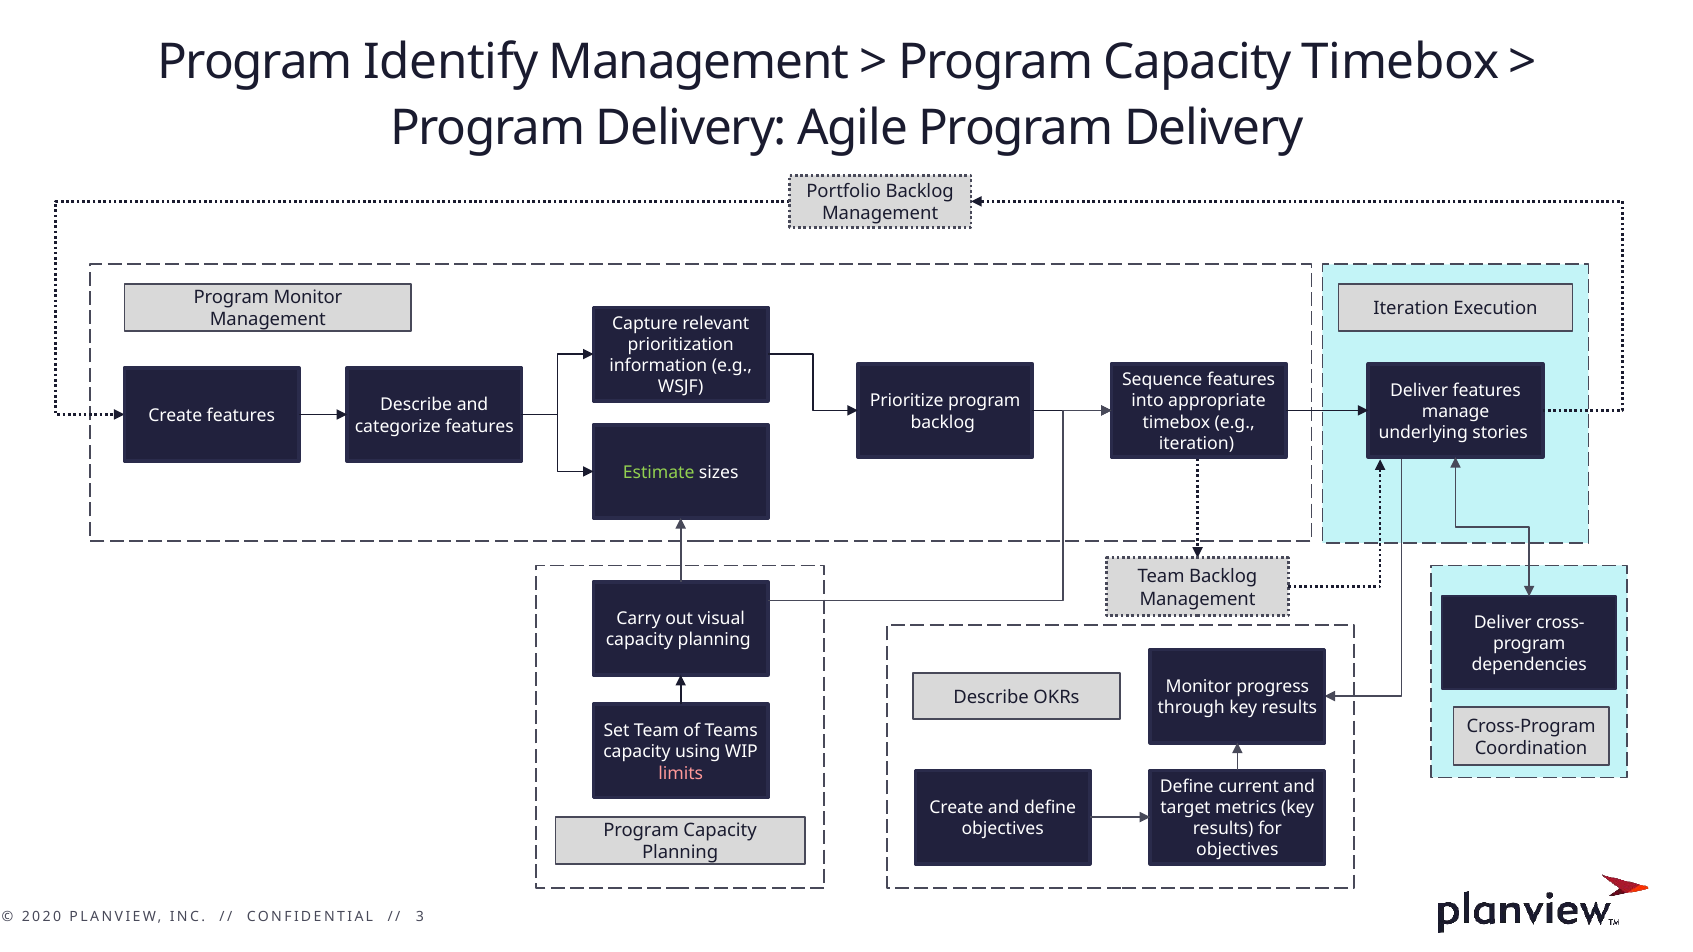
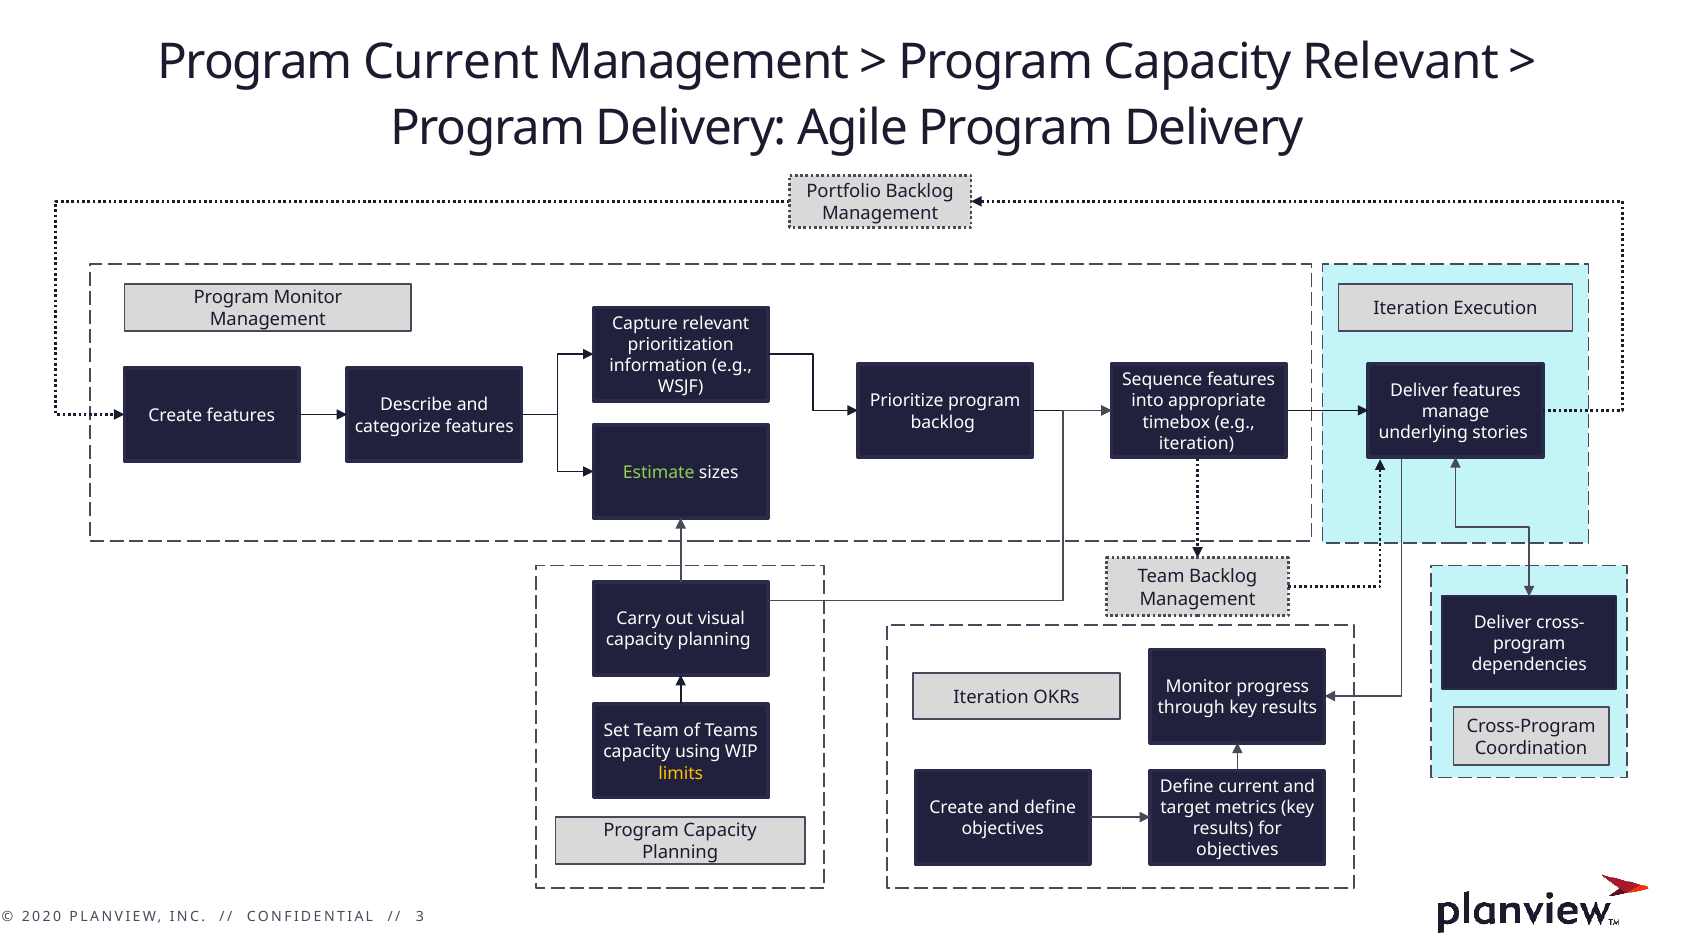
Program Identify: Identify -> Current (451, 62)
Capacity Timebox: Timebox -> Relevant (1401, 62)
Describe: Describe -> Iteration (991, 698)
limits colour: pink -> yellow (681, 774)
